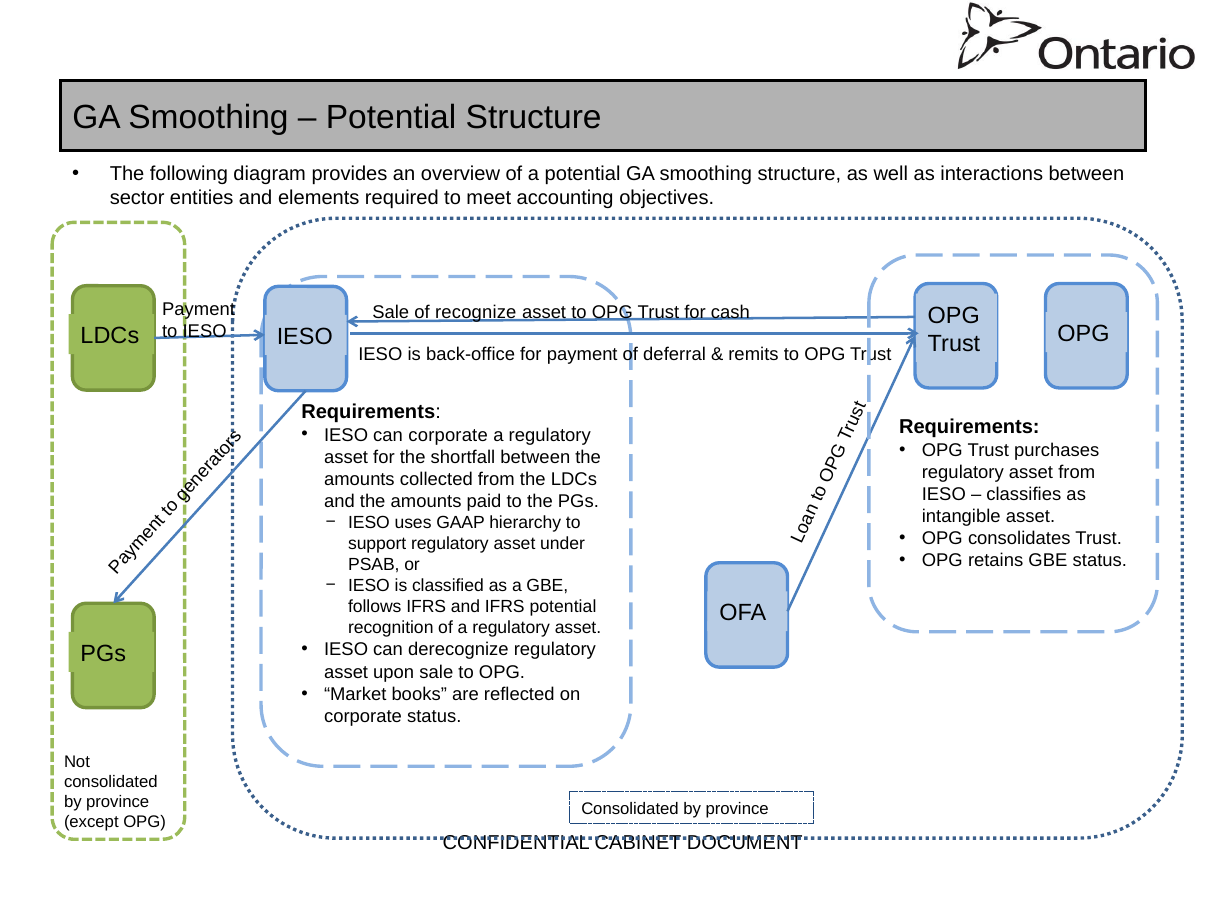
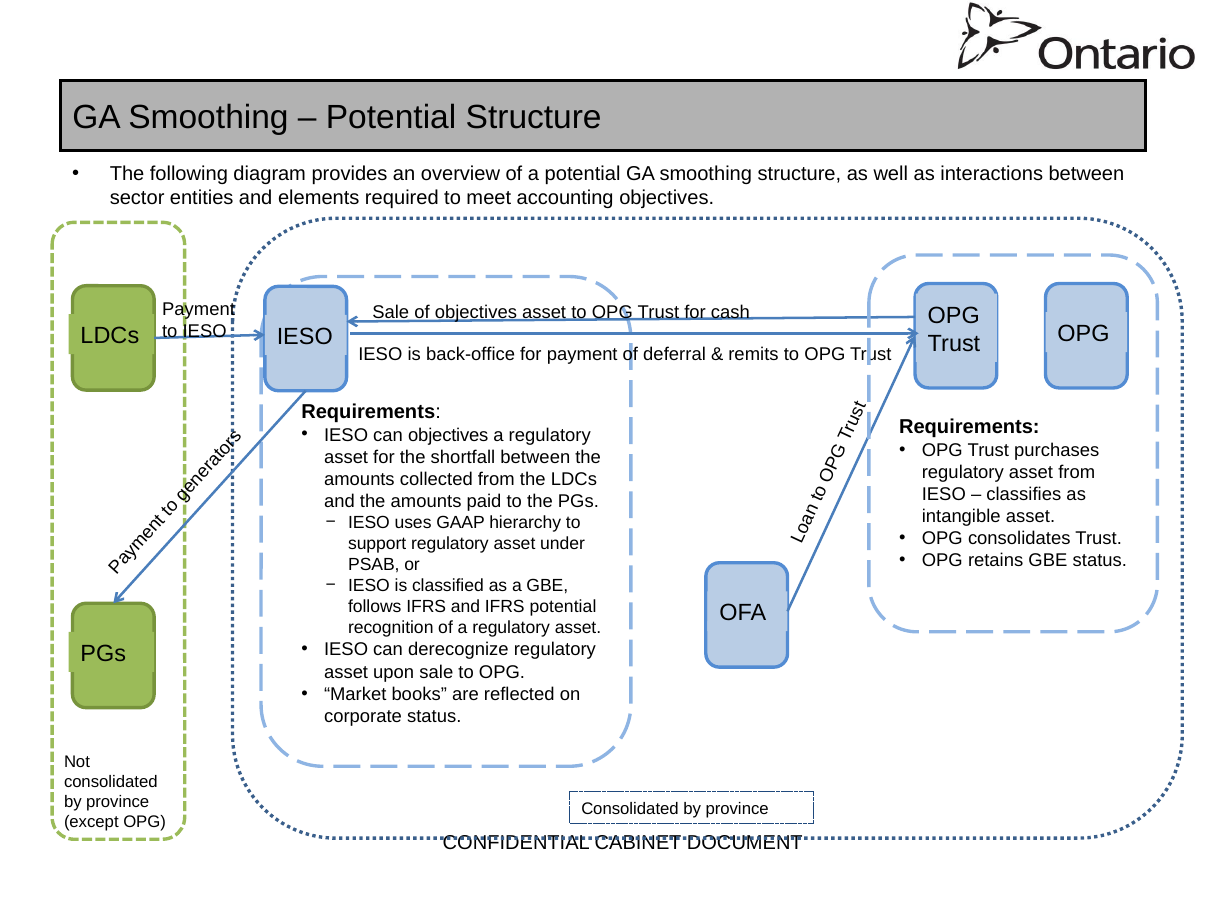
of recognize: recognize -> objectives (476, 312)
can corporate: corporate -> objectives (448, 435)
